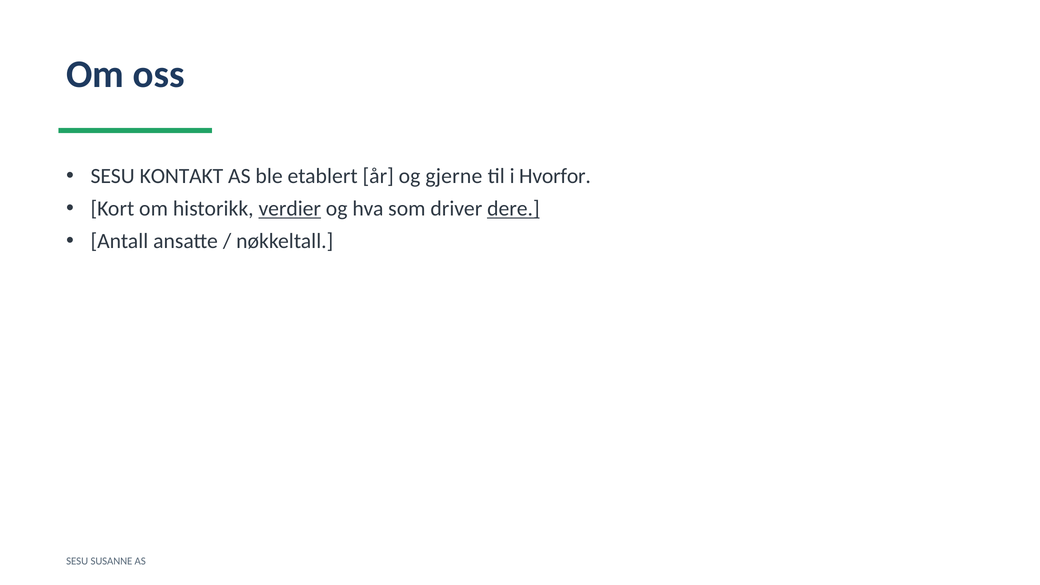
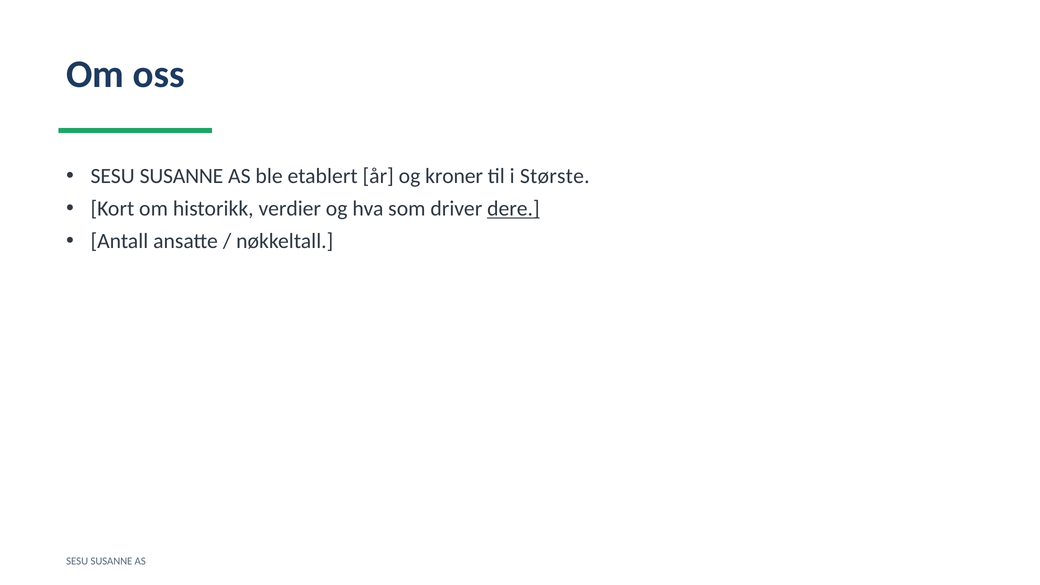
KONTAKT: KONTAKT -> SUSANNE (181, 176)
gjerne: gjerne -> kroner (454, 176)
Hvorfor: Hvorfor -> Største (555, 176)
verdier underline: present -> none (290, 209)
